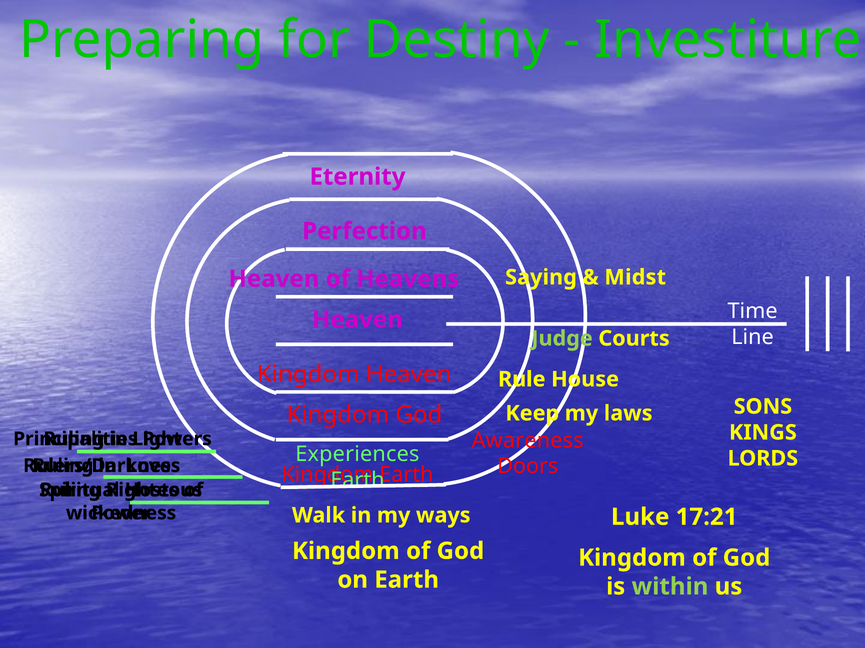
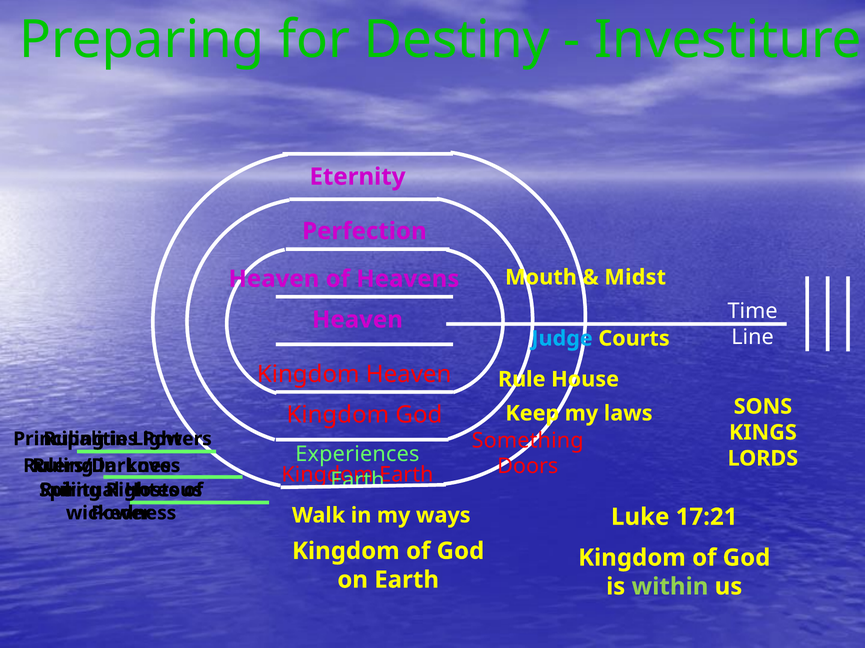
Saying: Saying -> Mouth (541, 278)
Judge colour: light green -> light blue (562, 339)
Awareness: Awareness -> Something (528, 441)
